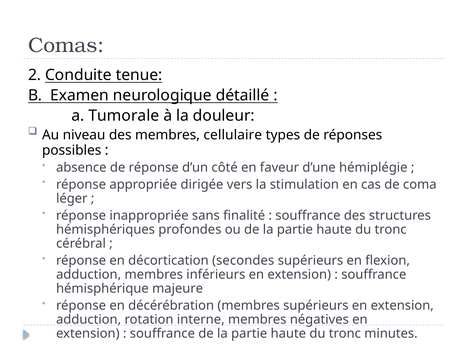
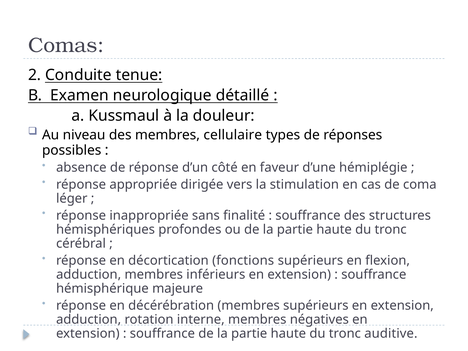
Tumorale: Tumorale -> Kussmaul (124, 116)
secondes: secondes -> fonctions (243, 261)
minutes: minutes -> auditive (391, 334)
